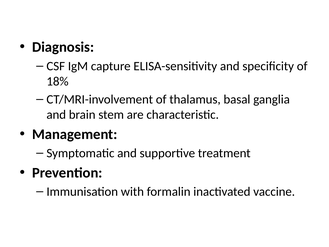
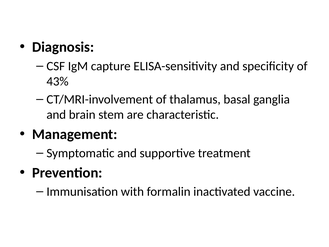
18%: 18% -> 43% (58, 81)
